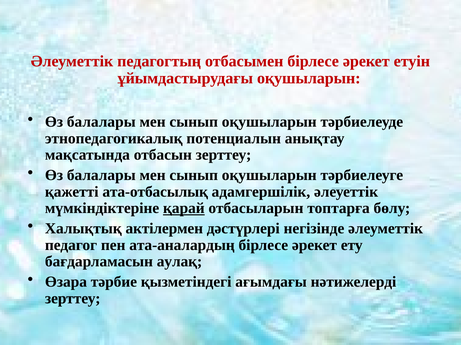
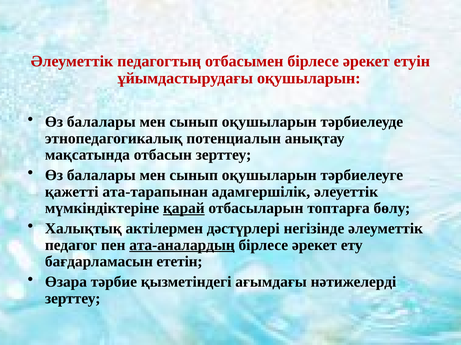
ата-отбасылық: ата-отбасылық -> ата-тарапынан (155, 192)
ата-аналардың underline: none -> present (182, 246)
аулақ: аулақ -> ететін (179, 262)
